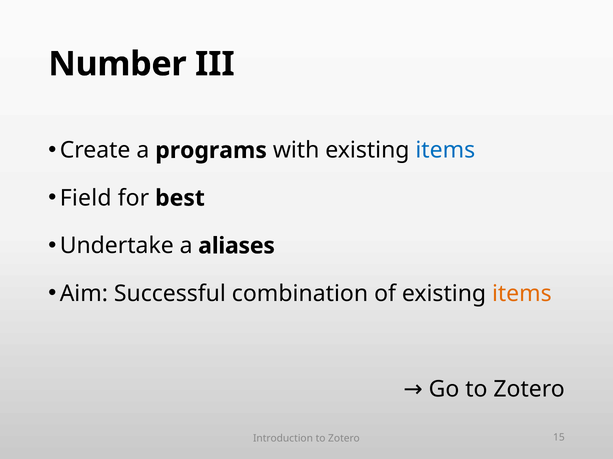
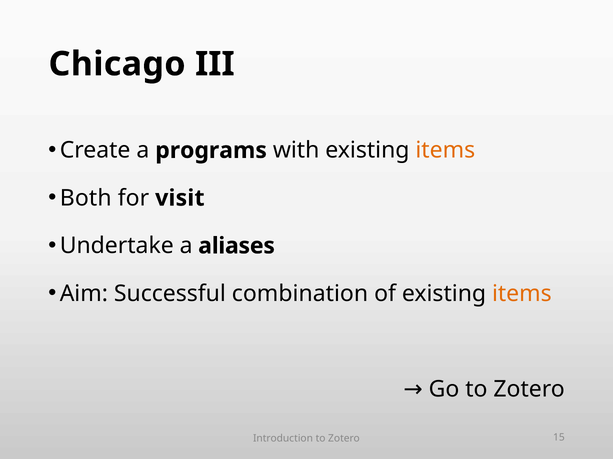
Number: Number -> Chicago (117, 64)
items colour: blue -> orange (445, 151)
Field: Field -> Both (86, 198)
best: best -> visit (180, 198)
